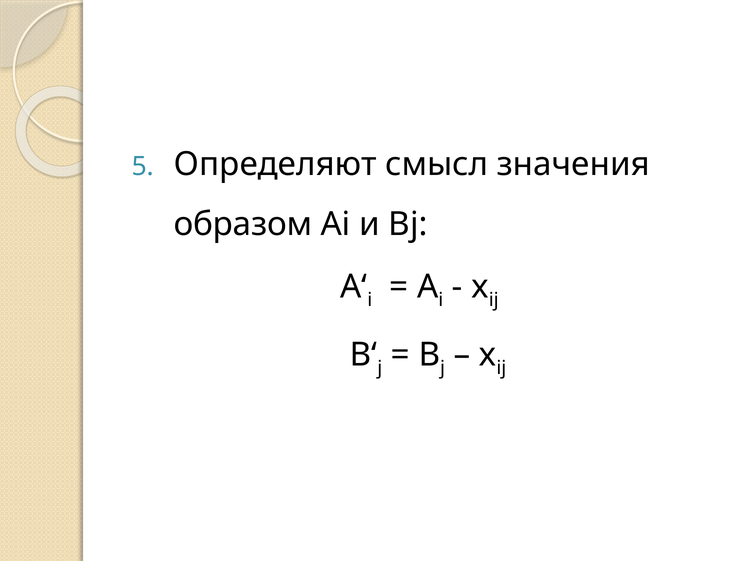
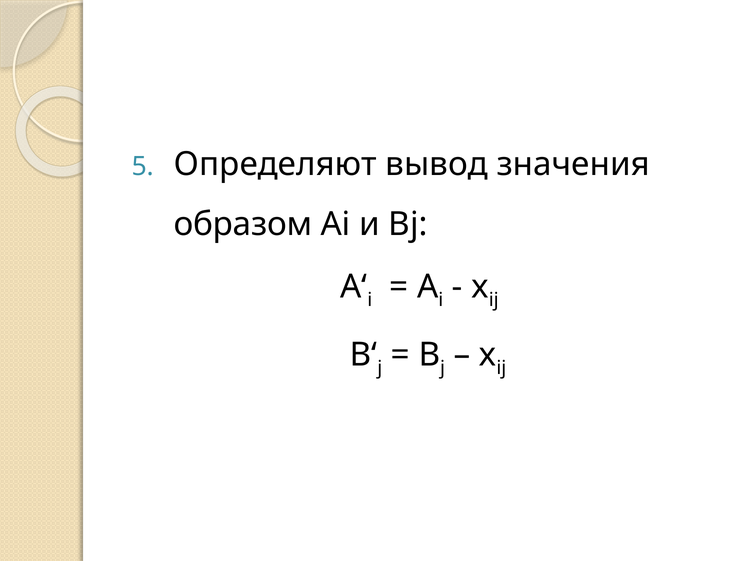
смысл: смысл -> вывод (437, 165)
